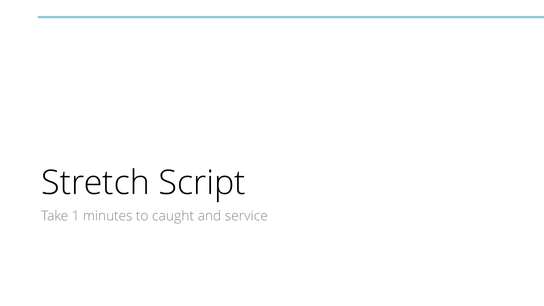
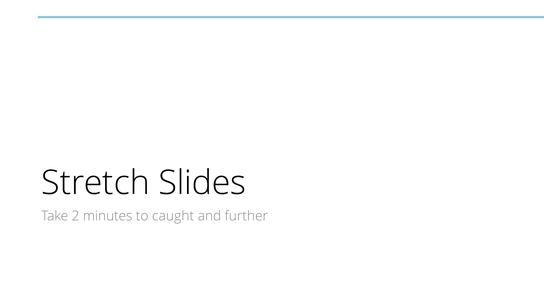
Script: Script -> Slides (202, 183)
1: 1 -> 2 (76, 216)
service: service -> further (246, 216)
